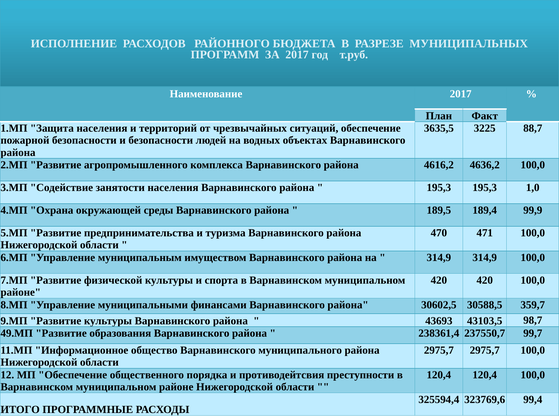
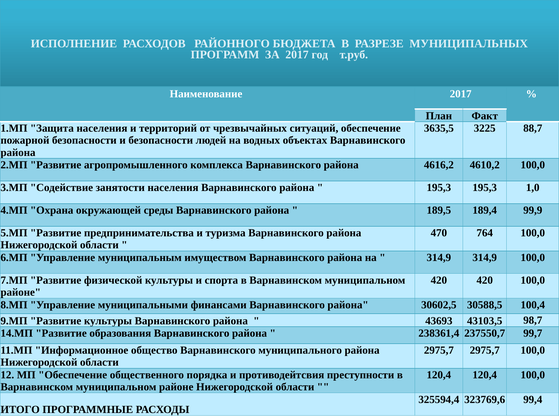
4636,2: 4636,2 -> 4610,2 (485, 165)
471: 471 -> 764 (485, 233)
359,7: 359,7 -> 100,4 (533, 305)
49.МП: 49.МП -> 14.МП (17, 334)
